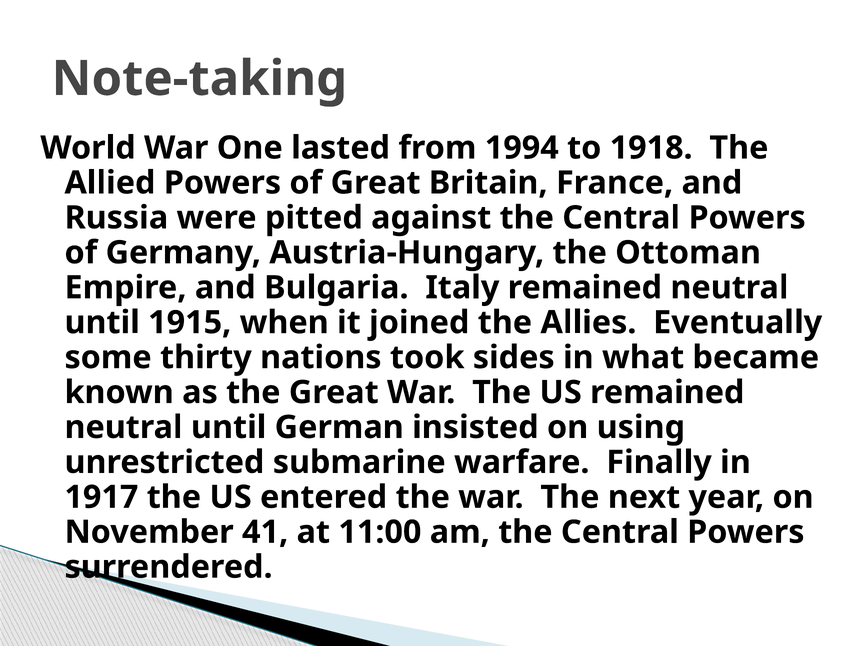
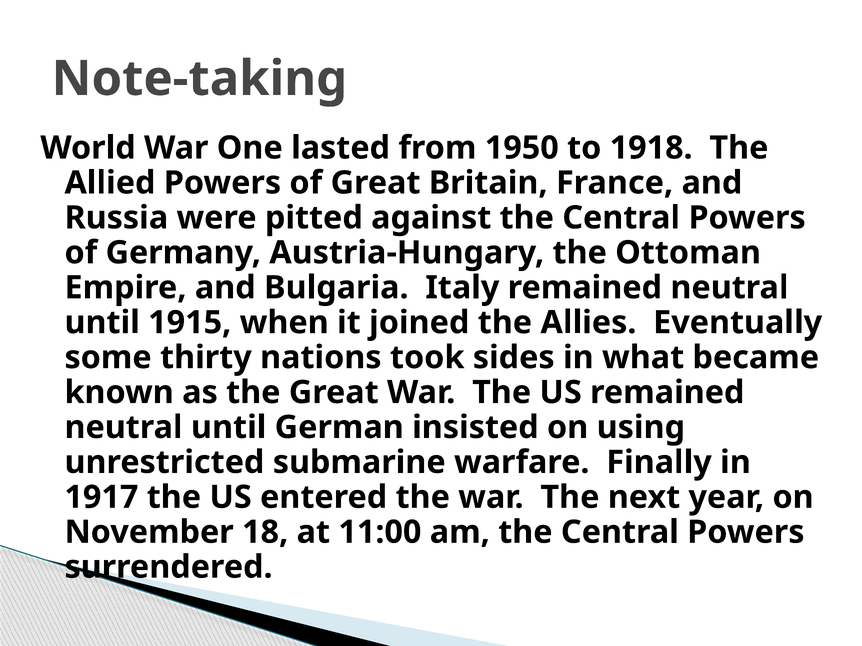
1994: 1994 -> 1950 (522, 148)
41: 41 -> 18 (265, 533)
